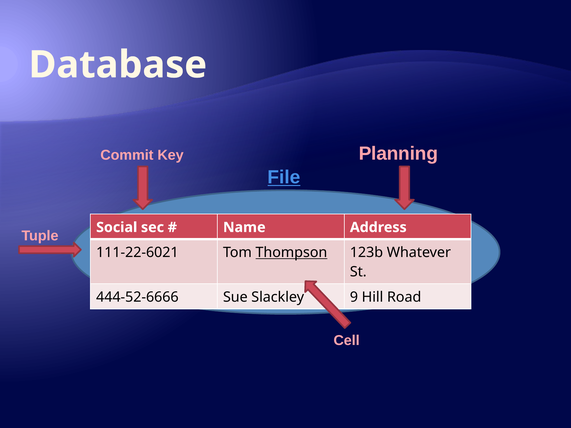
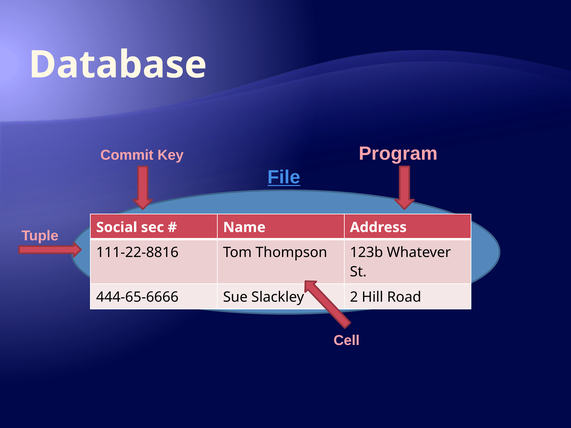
Planning: Planning -> Program (398, 154)
111-22-6021: 111-22-6021 -> 111-22-8816 (137, 253)
Thompson underline: present -> none (291, 253)
444-52-6666: 444-52-6666 -> 444-65-6666 (137, 297)
9: 9 -> 2 (354, 297)
